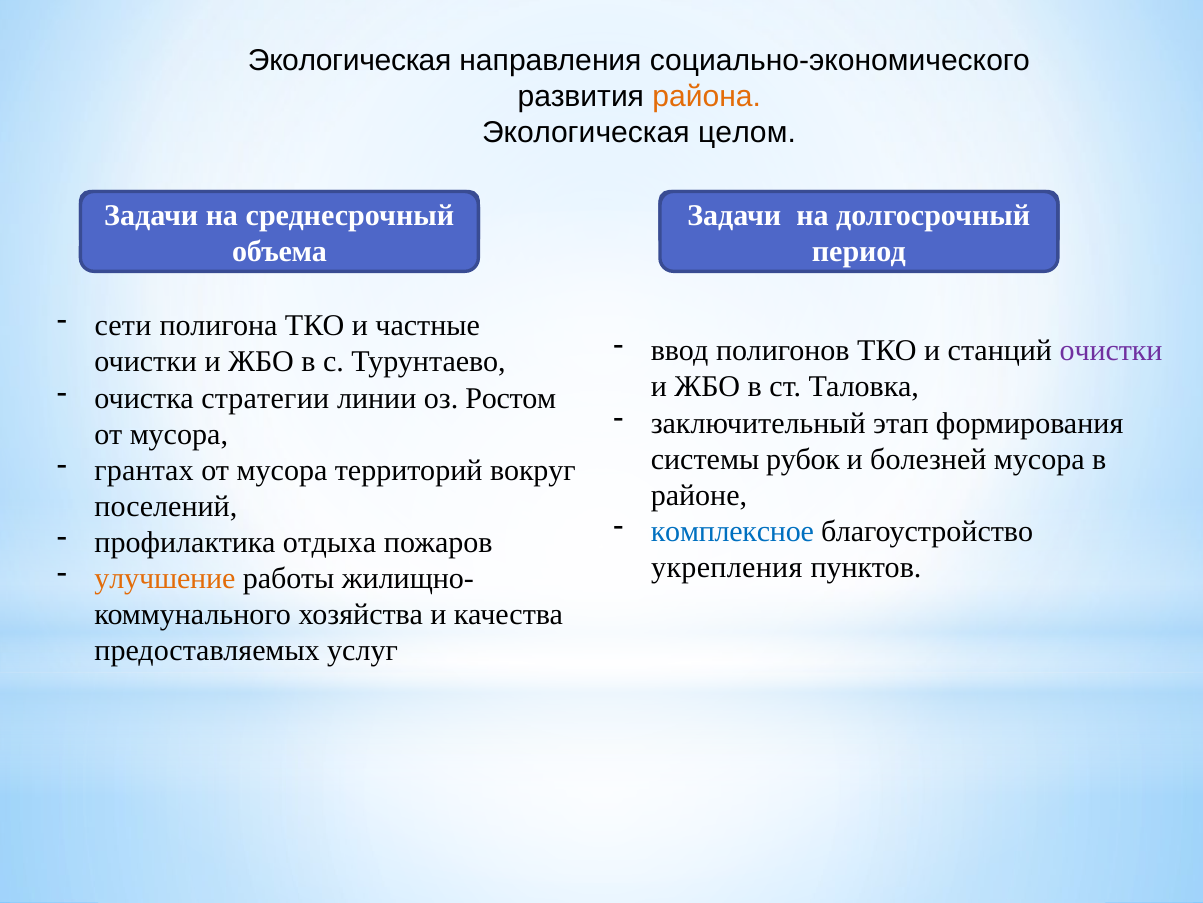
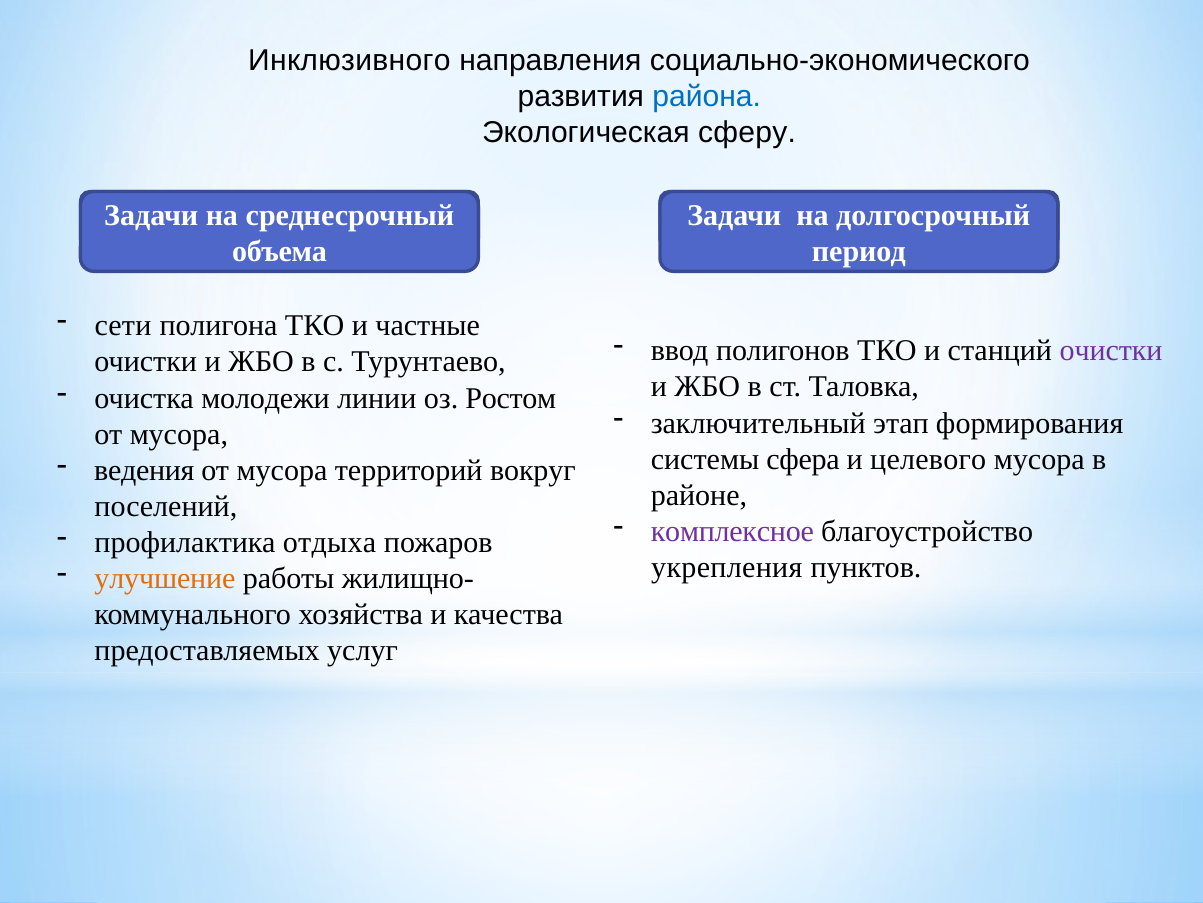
Экологическая: Экологическая -> Инклюзивного (349, 60)
района colour: orange -> blue (707, 96)
целом: целом -> сферу (747, 132)
стратегии: стратегии -> молодежи (266, 398)
рубок: рубок -> сфера (803, 459)
болезней: болезней -> целевого (928, 459)
грантах: грантах -> ведения (144, 470)
комплексное colour: blue -> purple (732, 531)
